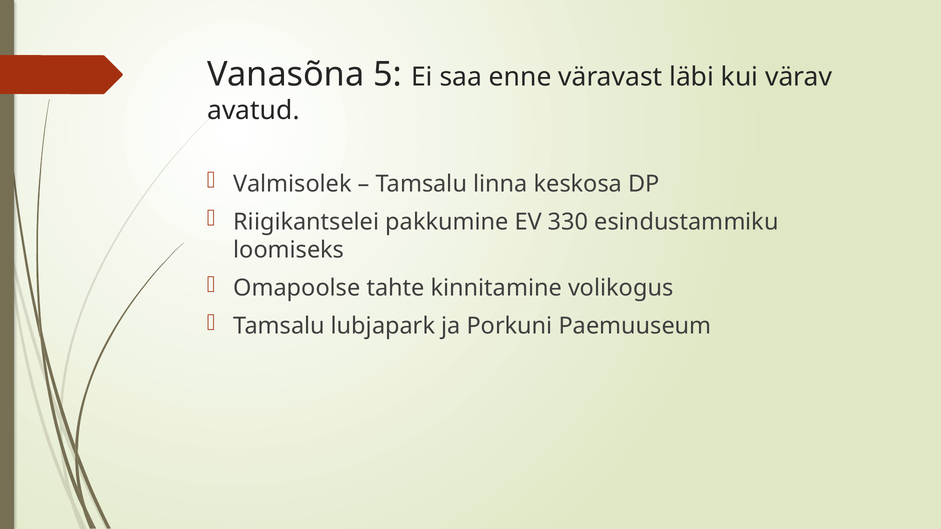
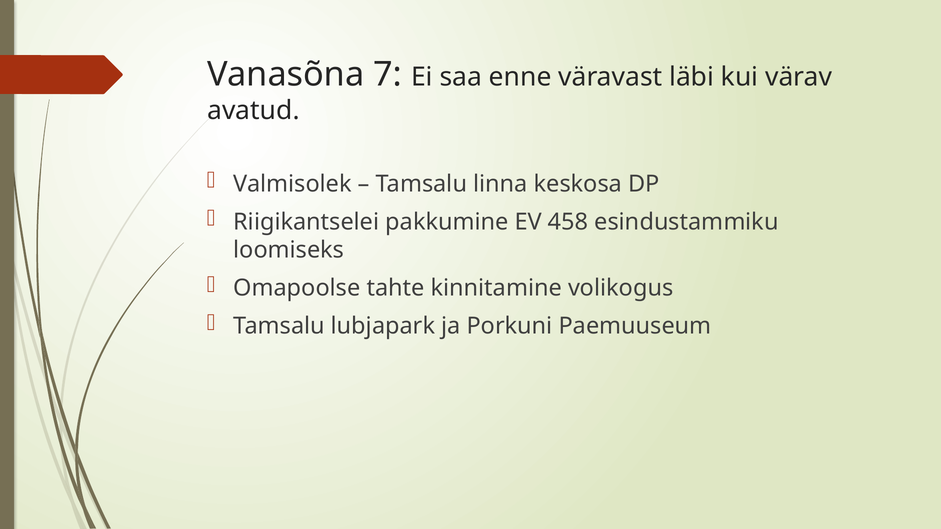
5: 5 -> 7 (388, 75)
330: 330 -> 458 (568, 222)
